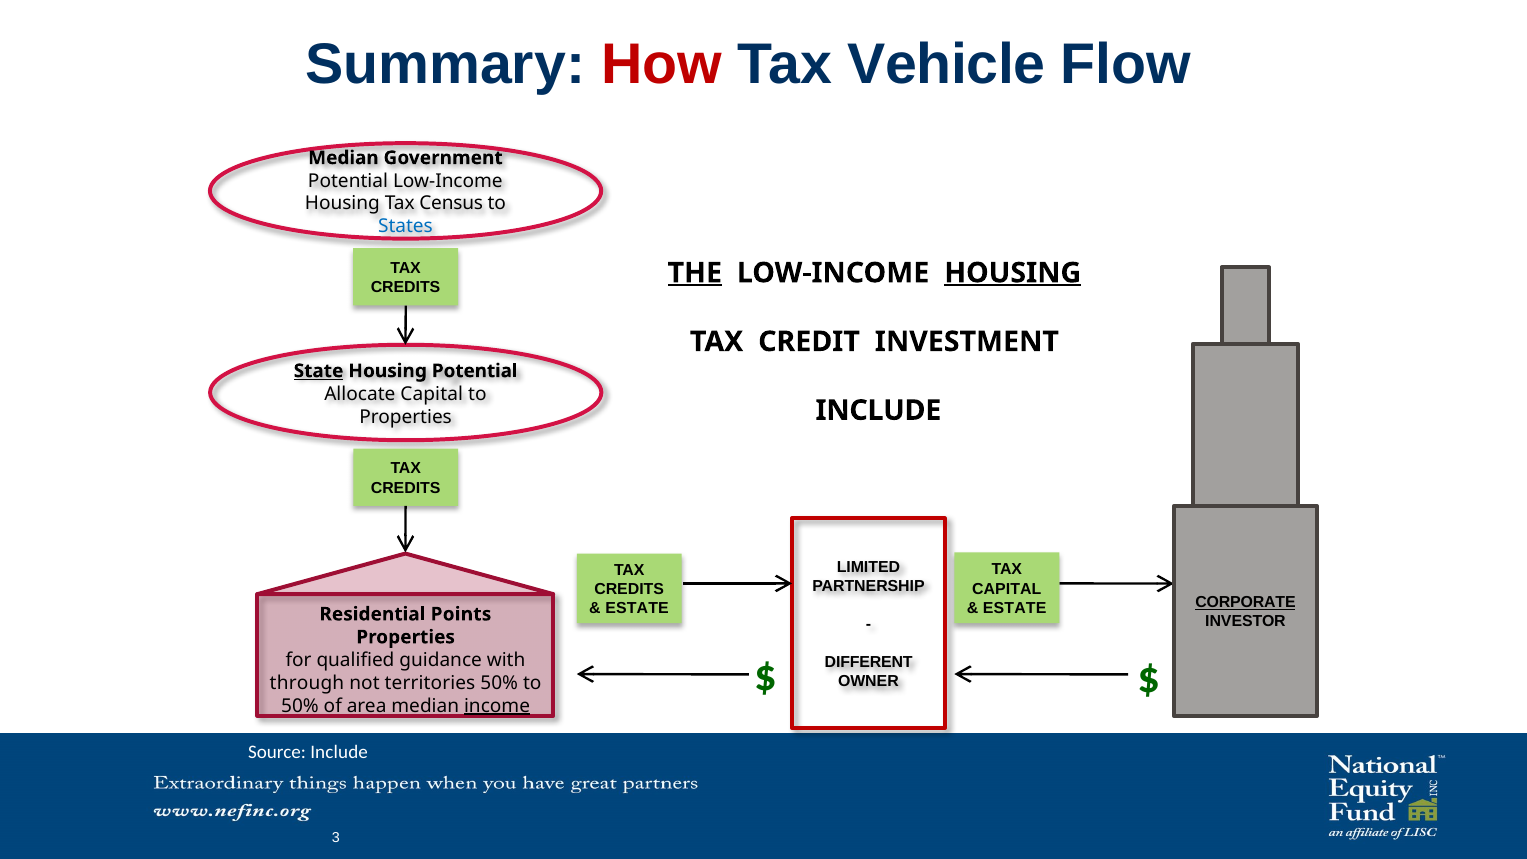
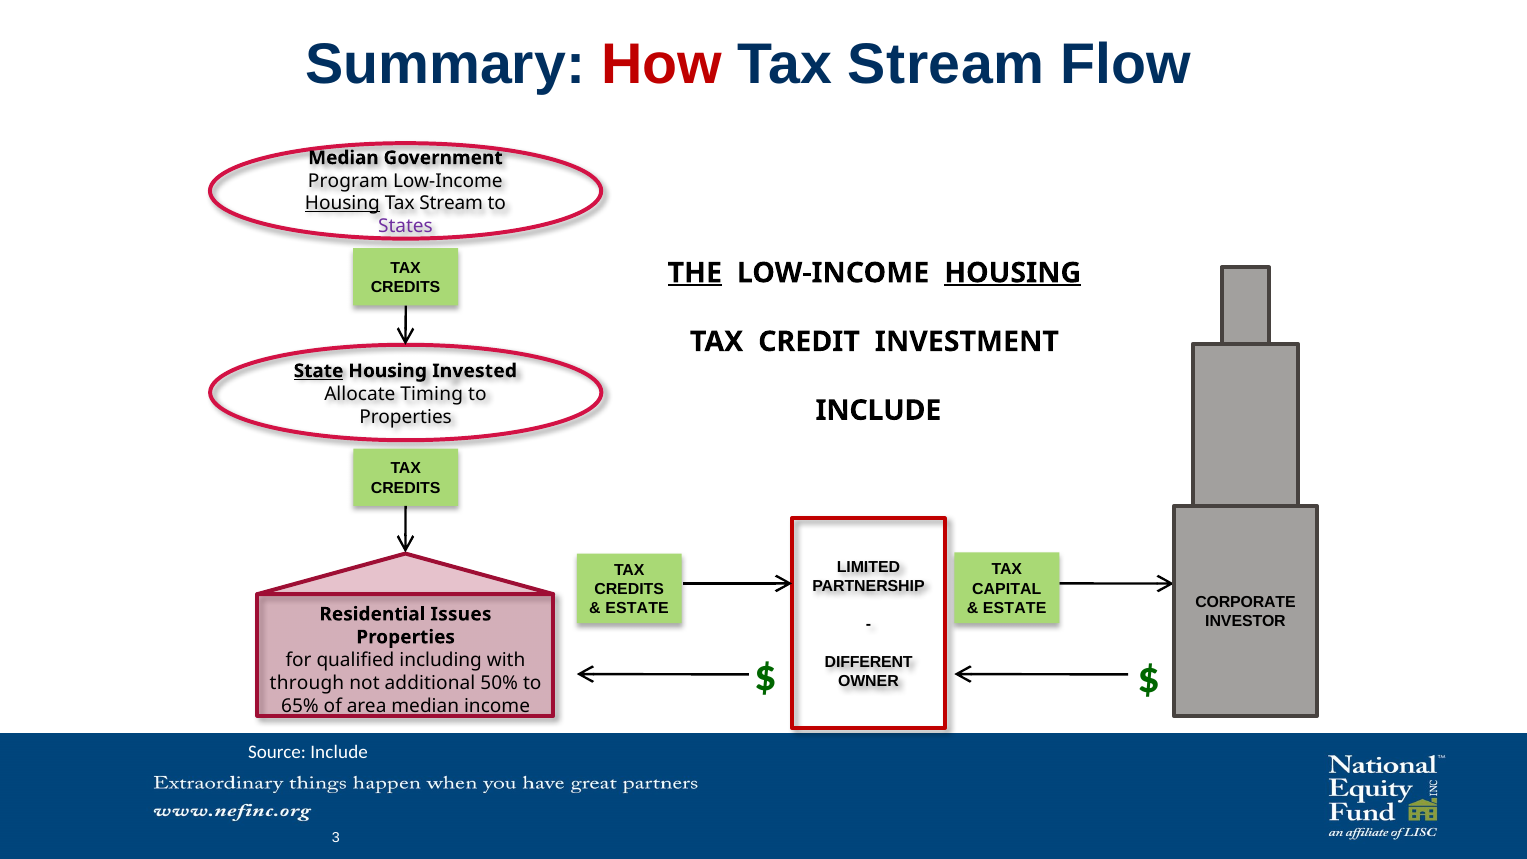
Vehicle: Vehicle -> Stream (946, 64)
Potential: Potential -> Program (348, 181)
Housing underline: none -> present (342, 204)
Census: Census -> Stream (451, 204)
States colour: blue -> purple (405, 227)
Housing Potential: Potential -> Invested (475, 371)
Allocate Capital: Capital -> Timing (432, 394)
CORPORATE underline: present -> none (1245, 603)
Points: Points -> Issues (461, 614)
guidance: guidance -> including (441, 660)
territories: territories -> additional (430, 683)
50%: 50% -> 65% (300, 706)
income underline: present -> none (497, 706)
